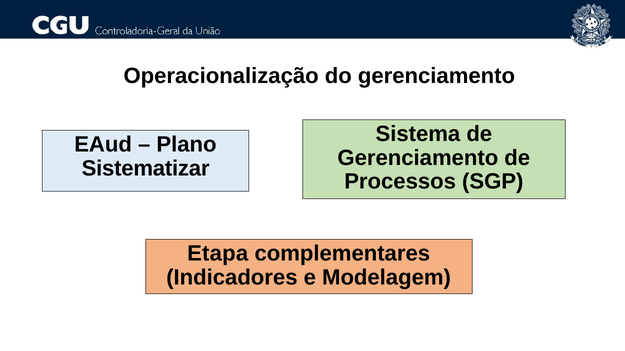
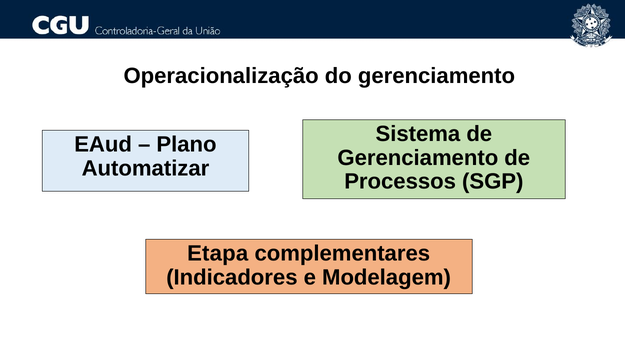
Sistematizar: Sistematizar -> Automatizar (145, 169)
